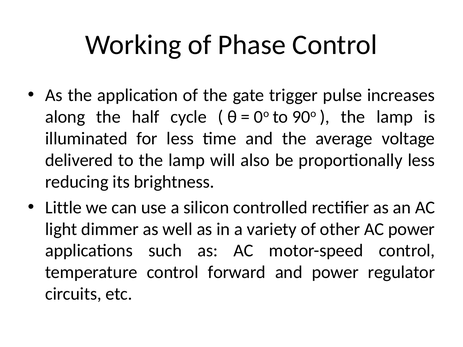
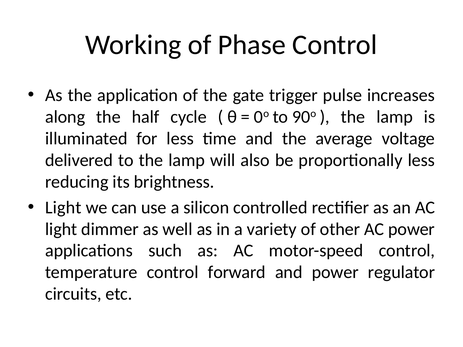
Little: Little -> Light (63, 208)
